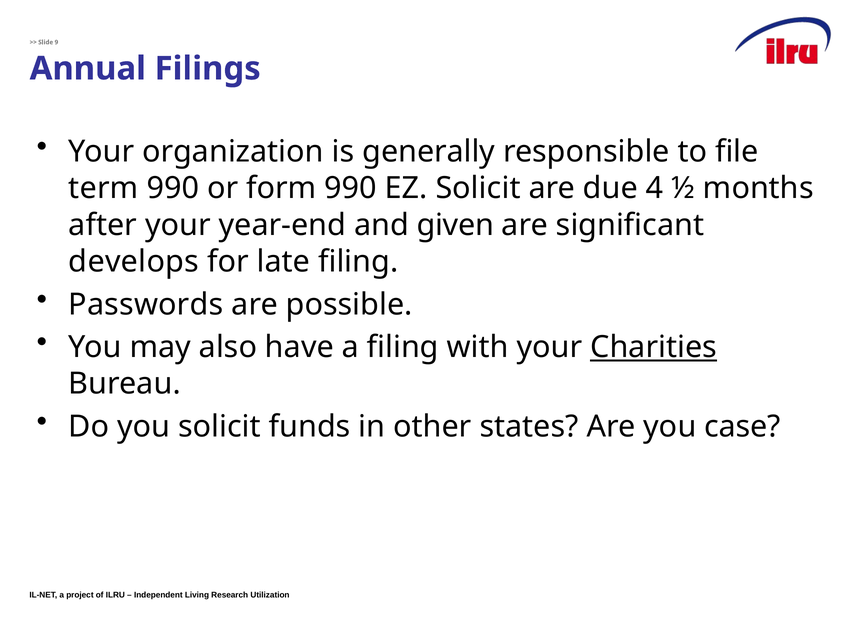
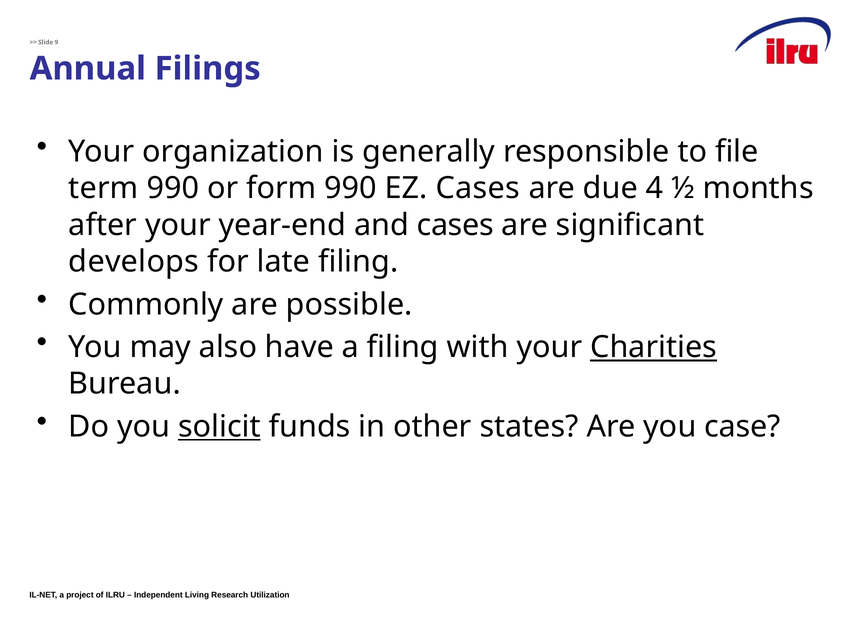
EZ Solicit: Solicit -> Cases (478, 188)
and given: given -> cases (455, 225)
Passwords: Passwords -> Commonly (146, 305)
solicit underline: none -> present (219, 427)
